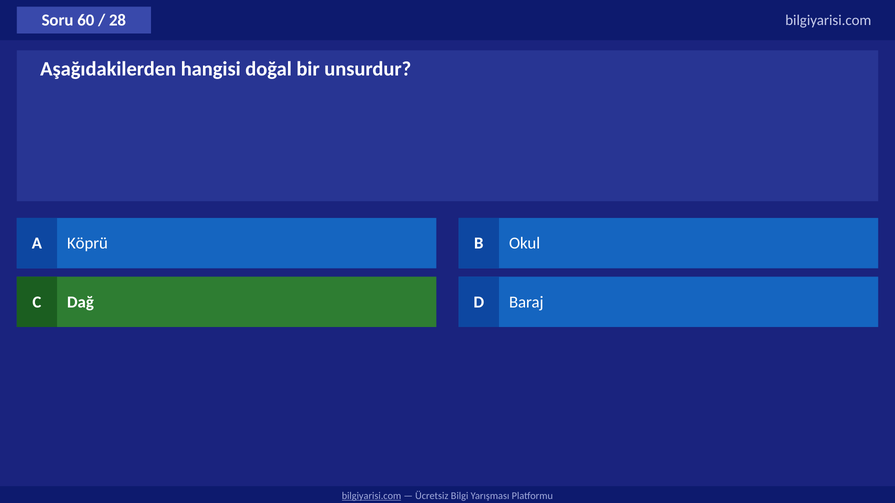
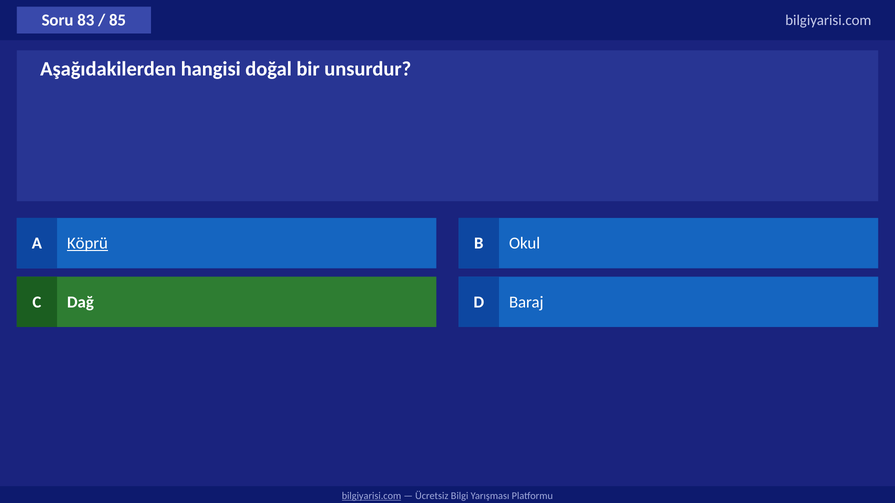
60: 60 -> 83 (86, 20)
28: 28 -> 85 (117, 20)
Köprü underline: none -> present (87, 244)
